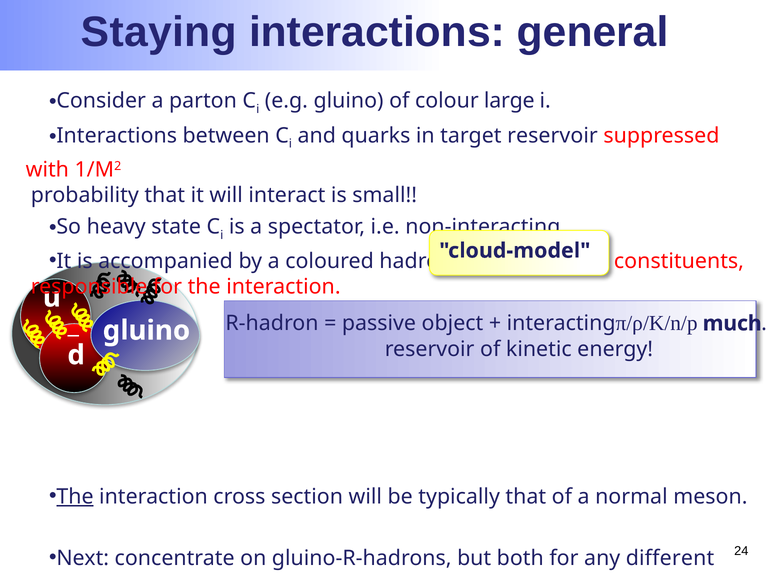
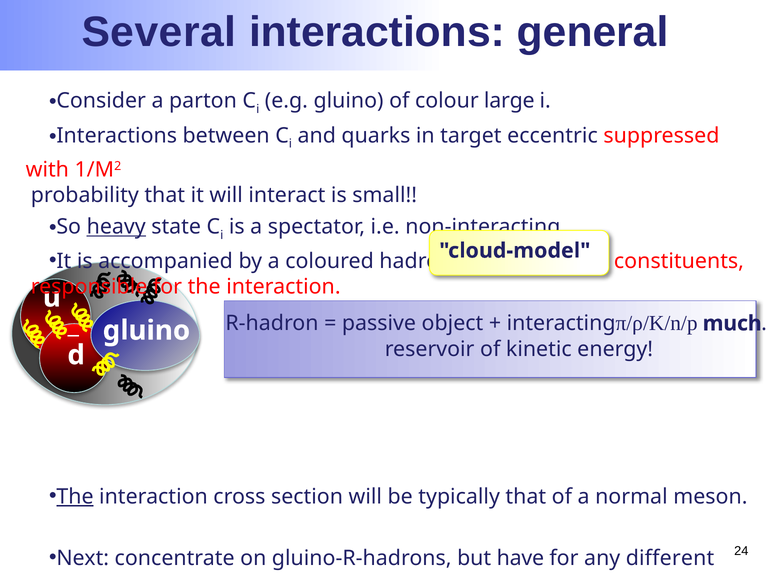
Staying: Staying -> Several (159, 32)
target reservoir: reservoir -> eccentric (552, 136)
heavy underline: none -> present (116, 227)
both: both -> have (520, 559)
